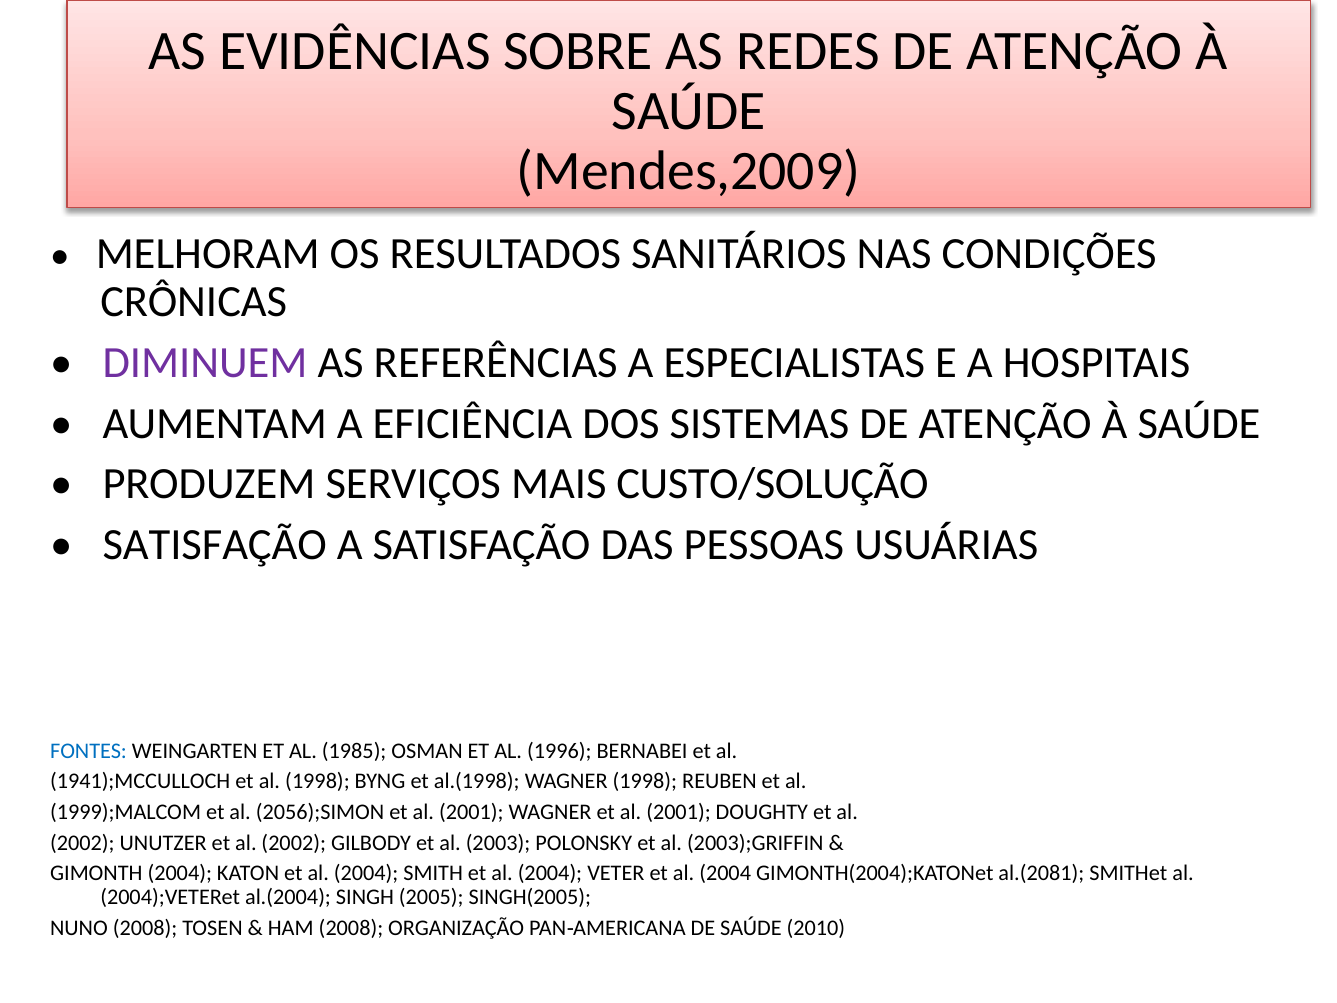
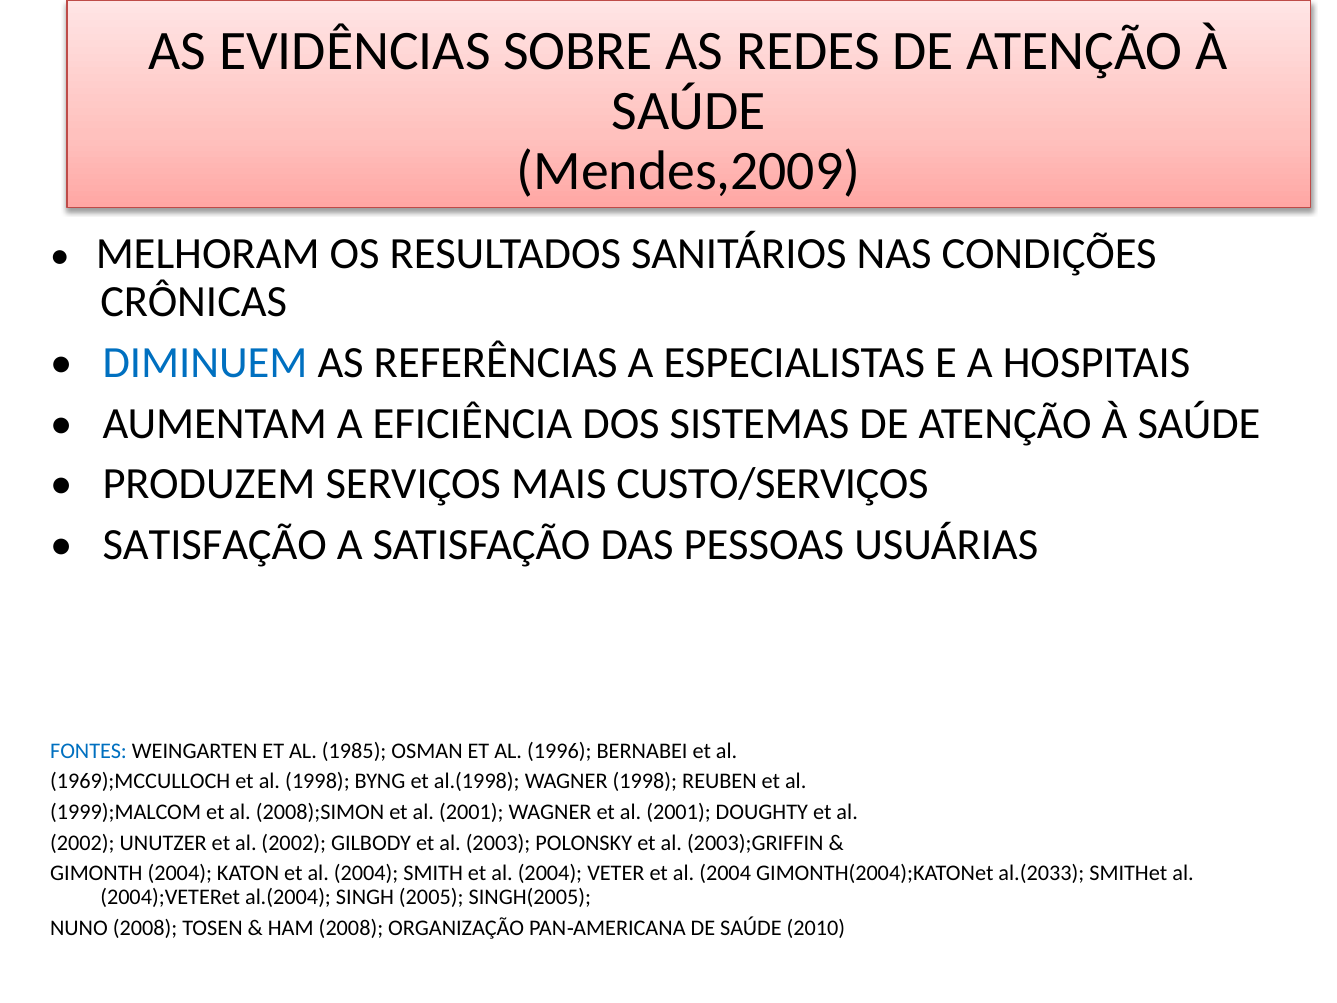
DIMINUEM colour: purple -> blue (205, 363)
CUSTO/SOLUÇÃO: CUSTO/SOLUÇÃO -> CUSTO/SERVIÇOS (772, 484)
1941);MCCULLOCH: 1941);MCCULLOCH -> 1969);MCCULLOCH (140, 781)
2056);SIMON: 2056);SIMON -> 2008);SIMON (320, 812)
al.(2081: al.(2081 -> al.(2033 (1041, 873)
